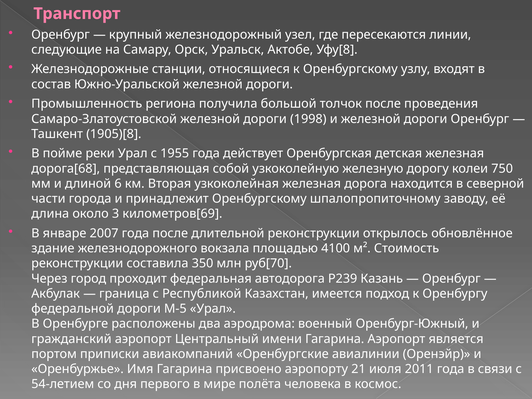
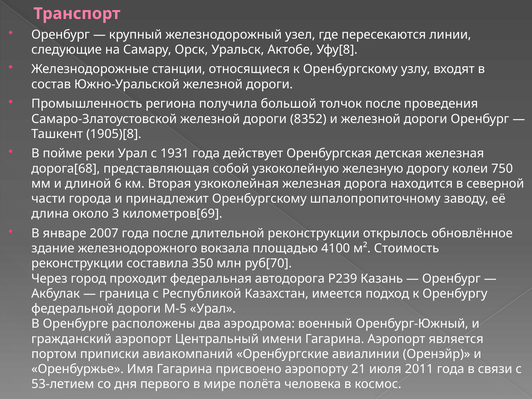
1998: 1998 -> 8352 (308, 119)
1955: 1955 -> 1931 (175, 153)
54-летием: 54-летием -> 53-летием (63, 384)
